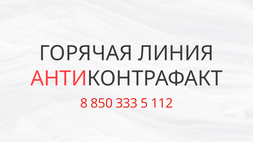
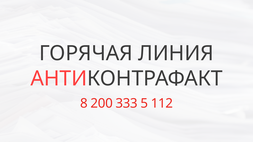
850: 850 -> 200 (102, 104)
